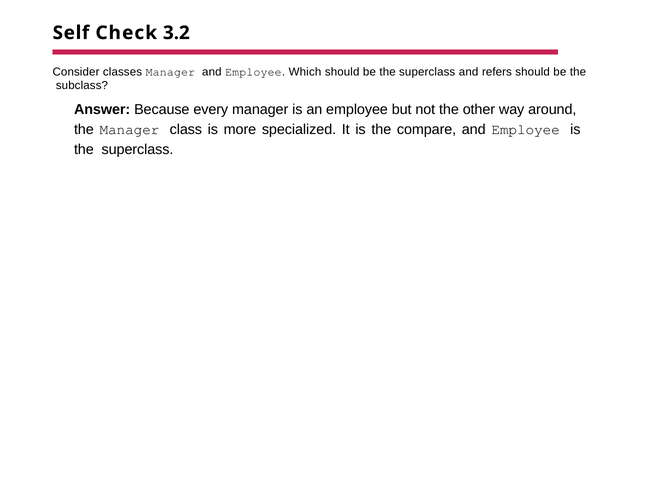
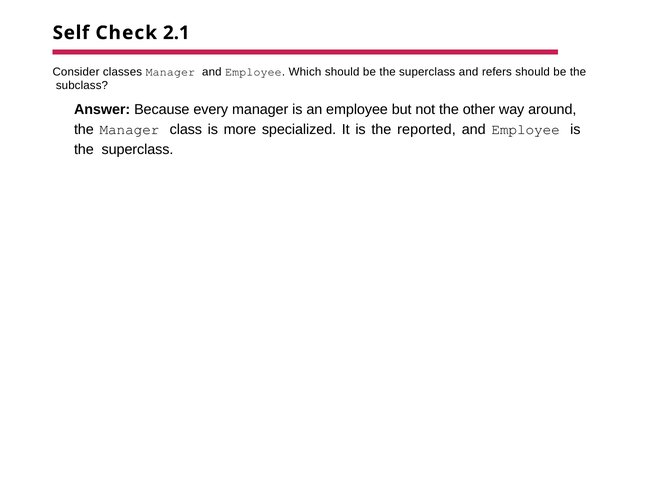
3.2: 3.2 -> 2.1 (176, 33)
compare: compare -> reported (426, 130)
